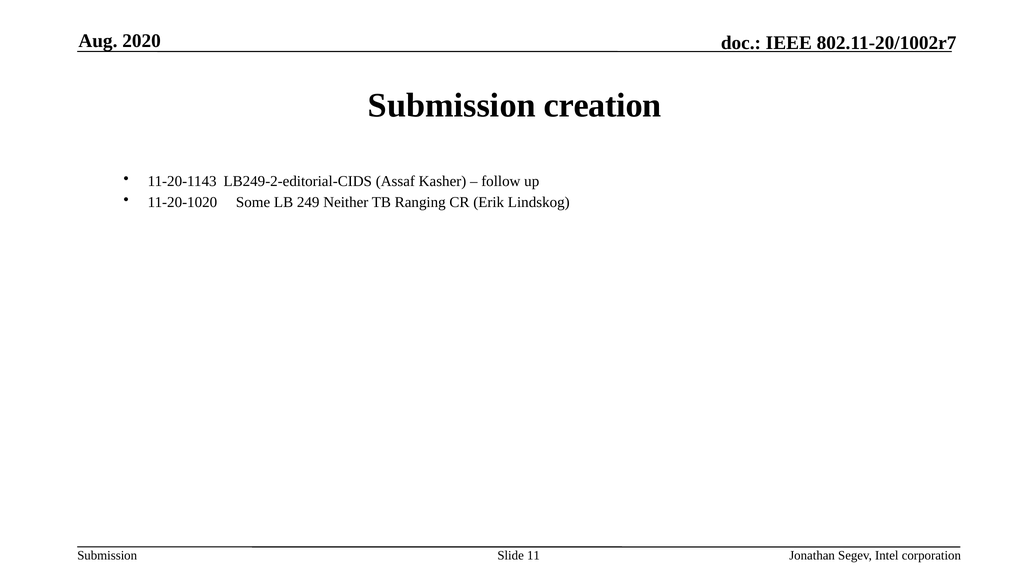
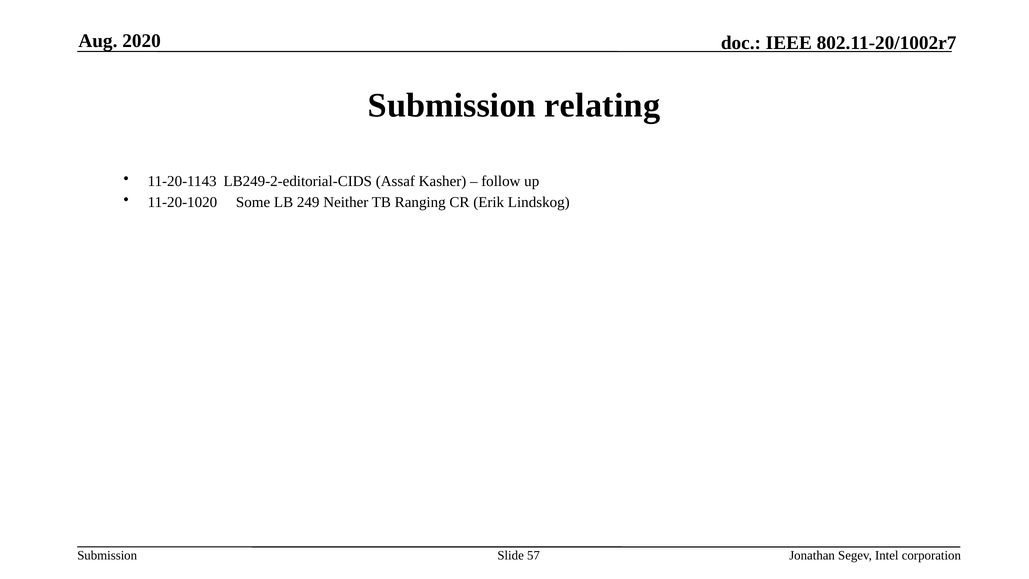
creation: creation -> relating (602, 105)
11: 11 -> 57 (533, 555)
